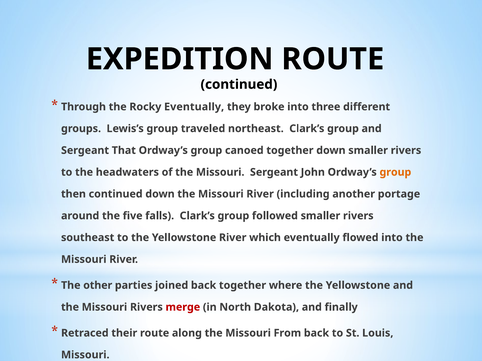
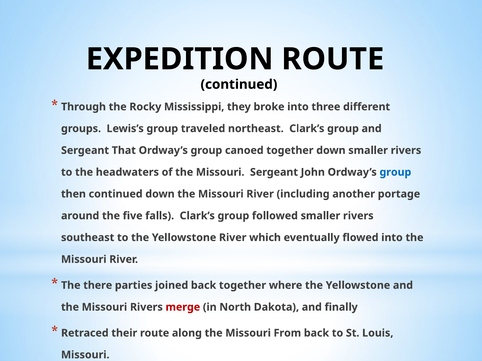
Rocky Eventually: Eventually -> Mississippi (194, 107)
group colour: orange -> blue (395, 172)
other: other -> there (98, 286)
